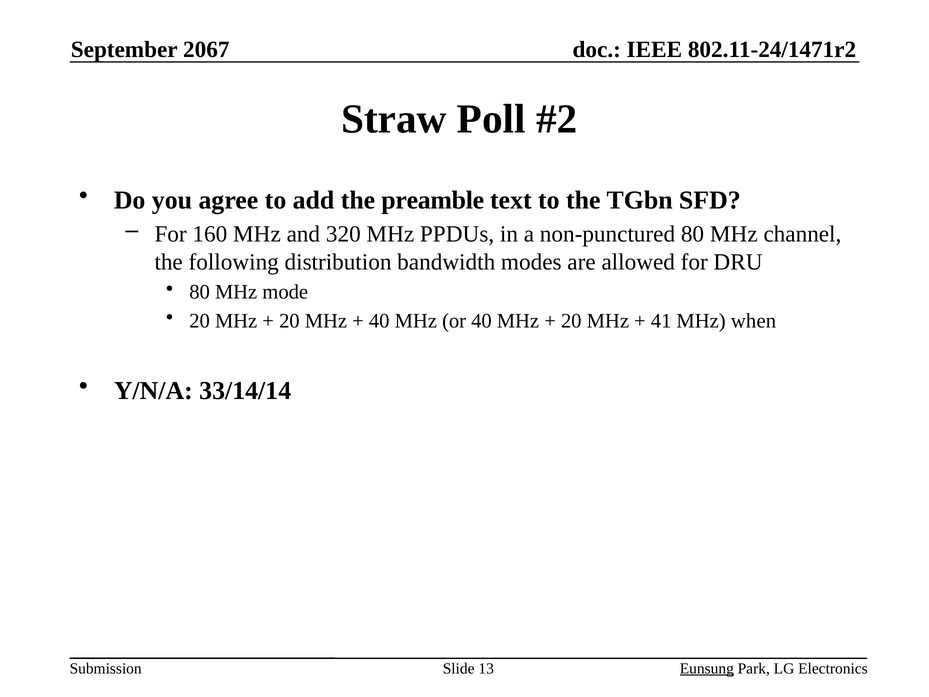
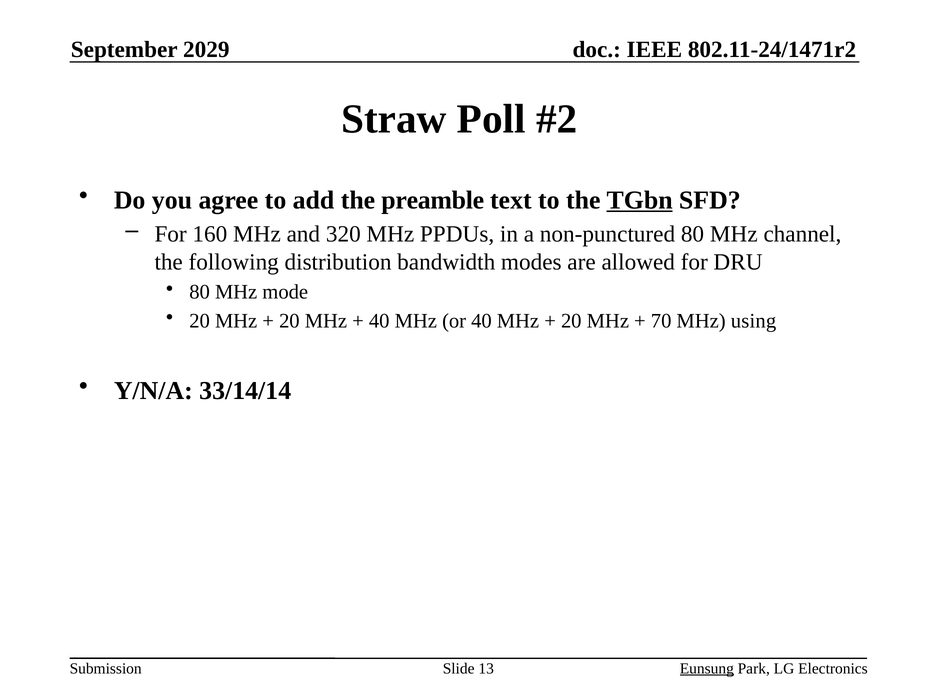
2067: 2067 -> 2029 (206, 50)
TGbn underline: none -> present (640, 200)
41: 41 -> 70 (661, 321)
when: when -> using (754, 321)
